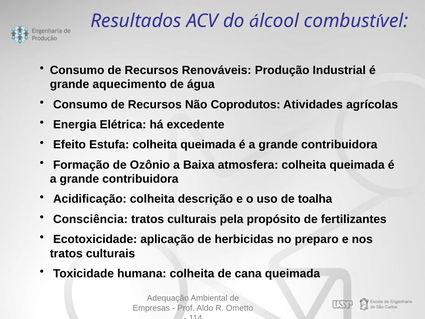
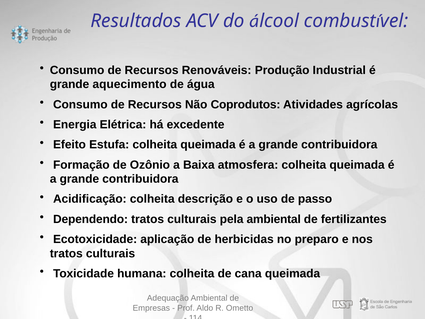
toalha: toalha -> passo (315, 199)
Consciência: Consciência -> Dependendo (91, 219)
pela propósito: propósito -> ambiental (274, 219)
